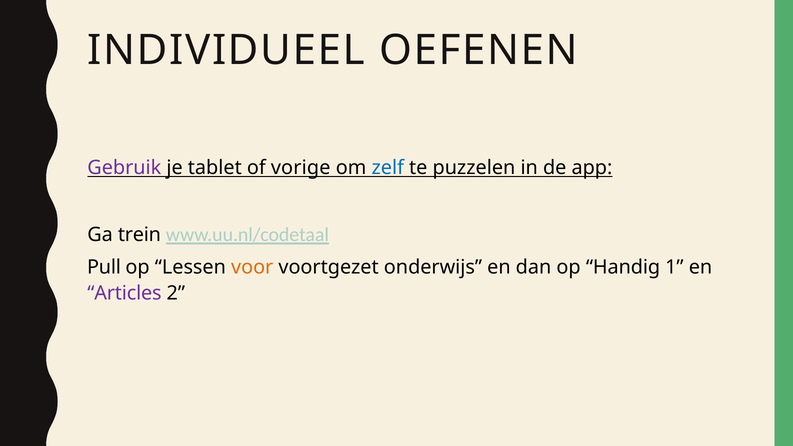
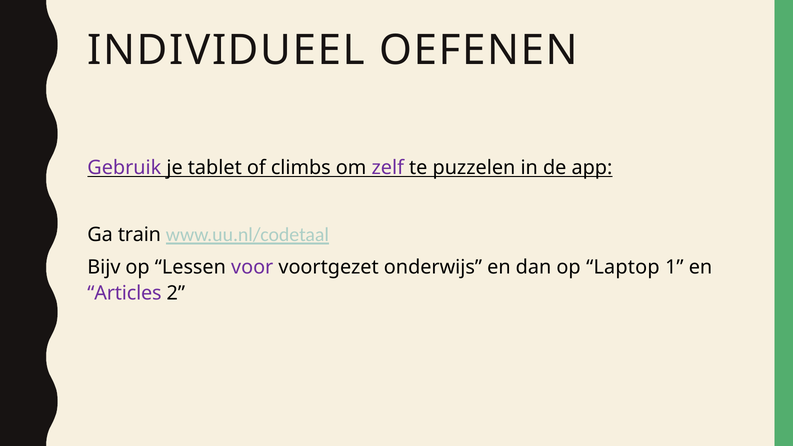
vorige: vorige -> climbs (301, 168)
zelf colour: blue -> purple (388, 168)
trein: trein -> train (139, 235)
Pull: Pull -> Bijv (104, 267)
voor colour: orange -> purple (252, 267)
Handig: Handig -> Laptop (623, 267)
